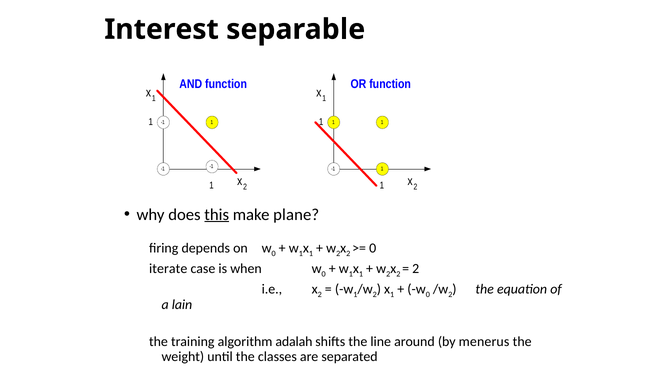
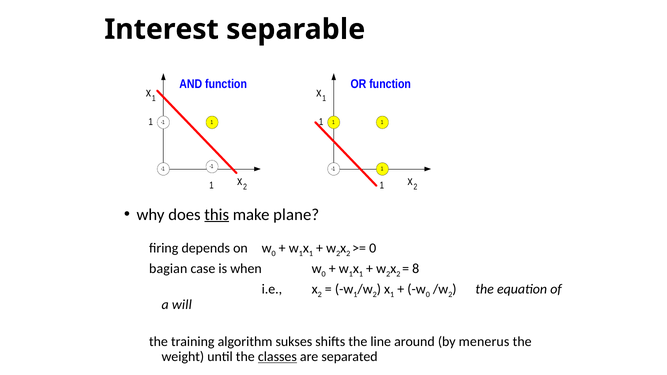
iterate: iterate -> bagian (168, 269)
2: 2 -> 8 (416, 269)
lain: lain -> will (182, 305)
adalah: adalah -> sukses (294, 342)
classes underline: none -> present (277, 357)
